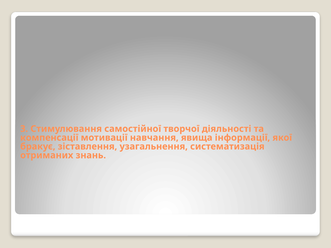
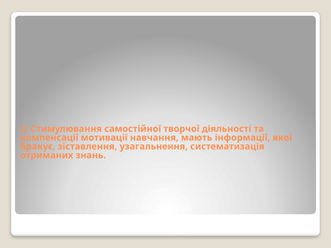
явища: явища -> мають (197, 138)
